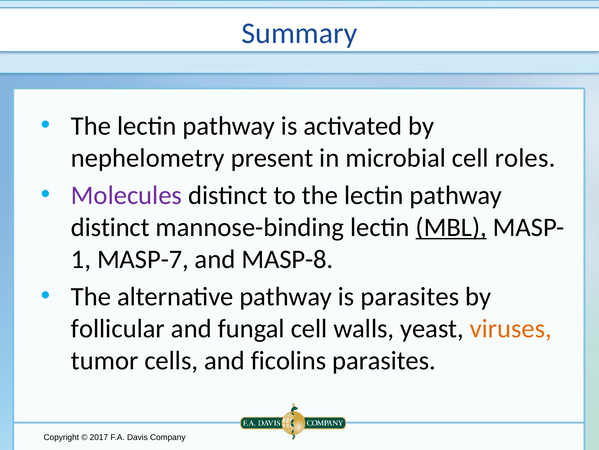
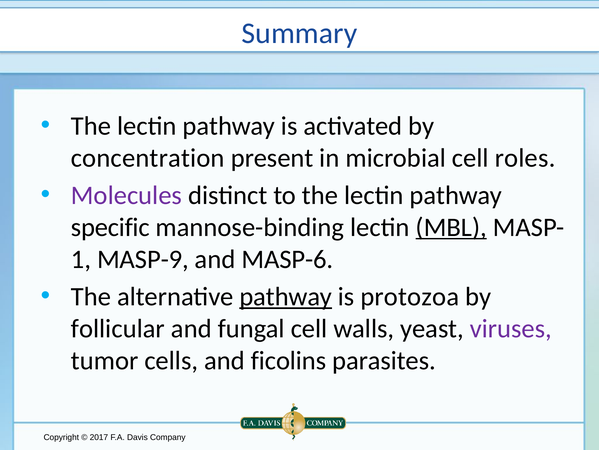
nephelometry: nephelometry -> concentration (148, 158)
distinct: distinct -> specific (110, 227)
MASP-7: MASP-7 -> MASP-9 (143, 259)
MASP-8: MASP-8 -> MASP-6 (287, 259)
pathway underline: none -> present (286, 296)
is parasites: parasites -> protozoa (410, 296)
viruses colour: orange -> purple (511, 328)
